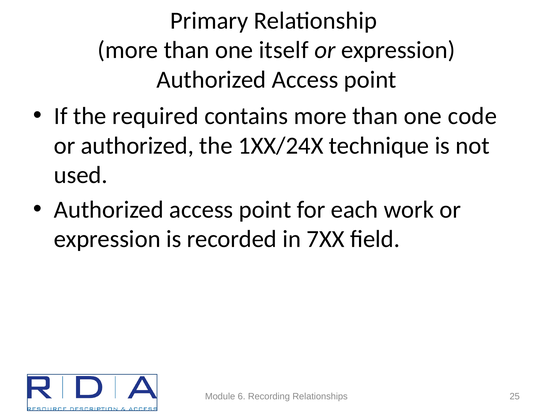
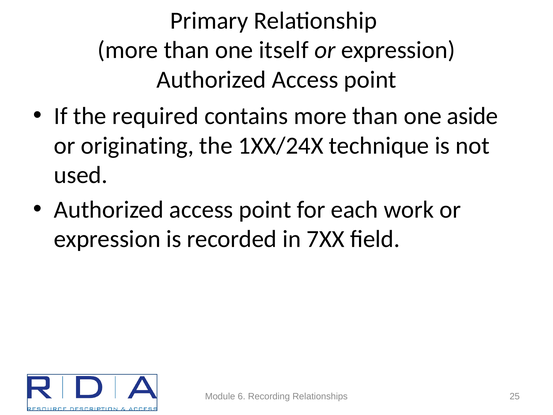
code: code -> aside (473, 116)
or authorized: authorized -> originating (137, 146)
